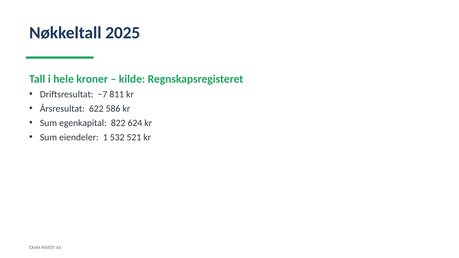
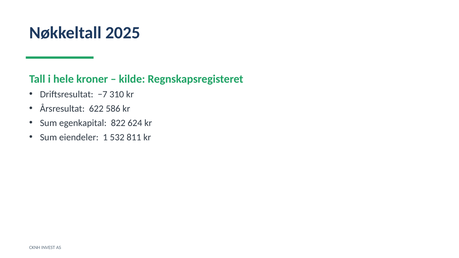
811: 811 -> 310 (117, 94)
521: 521 -> 811 (134, 137)
